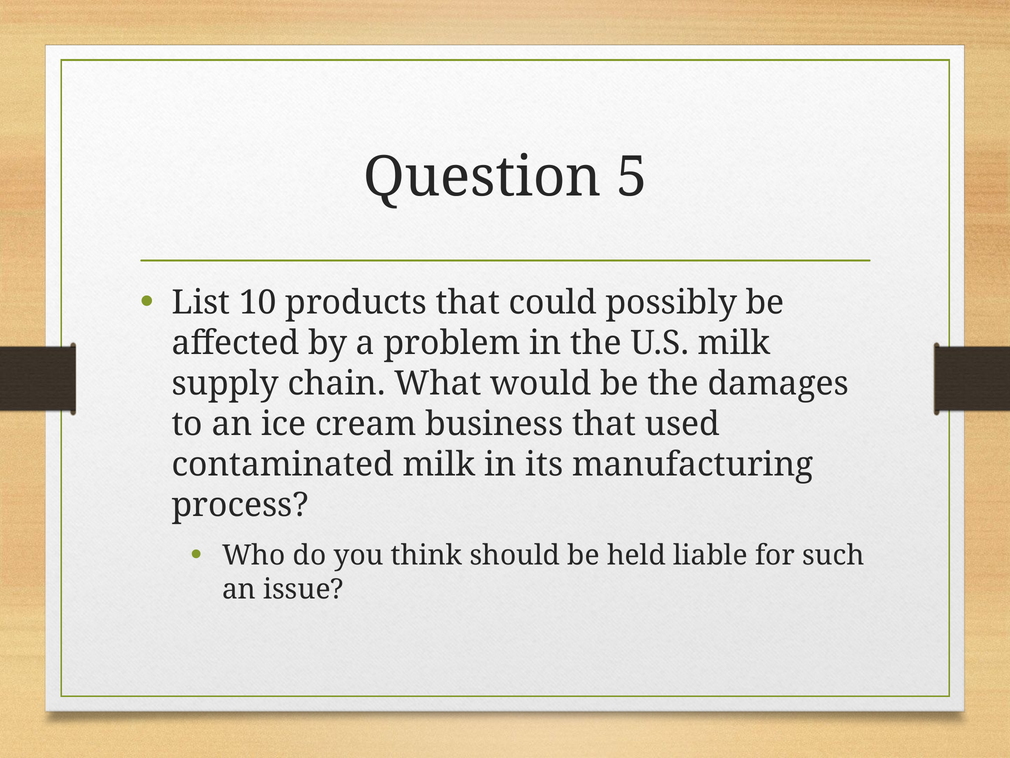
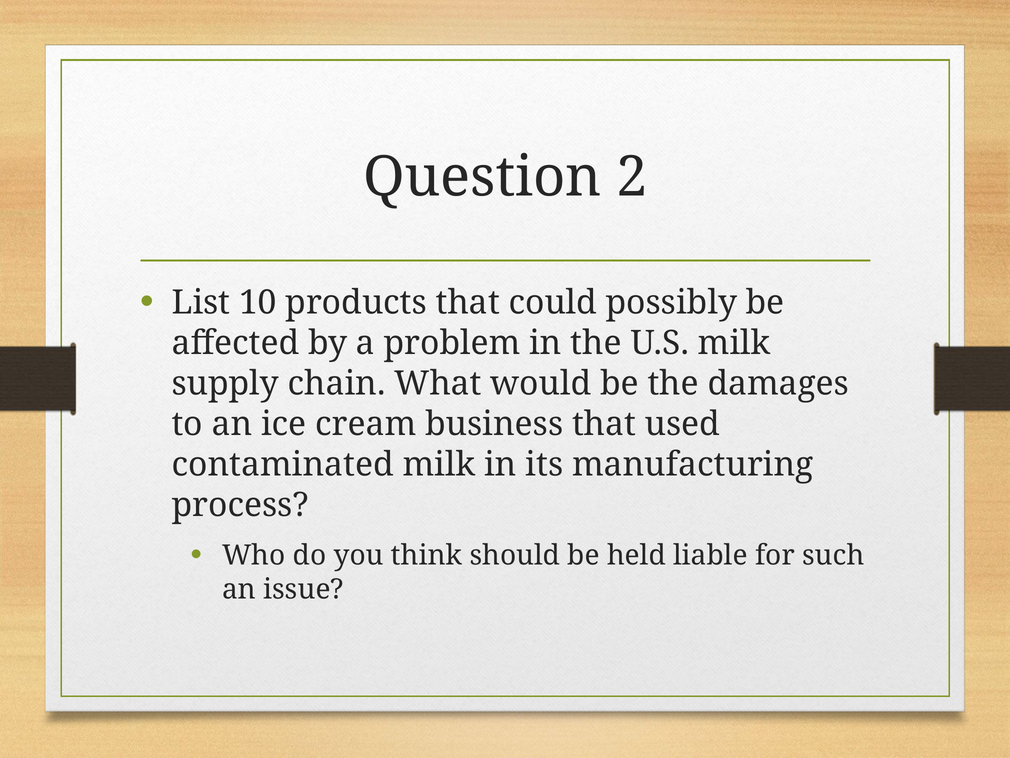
5: 5 -> 2 (632, 177)
